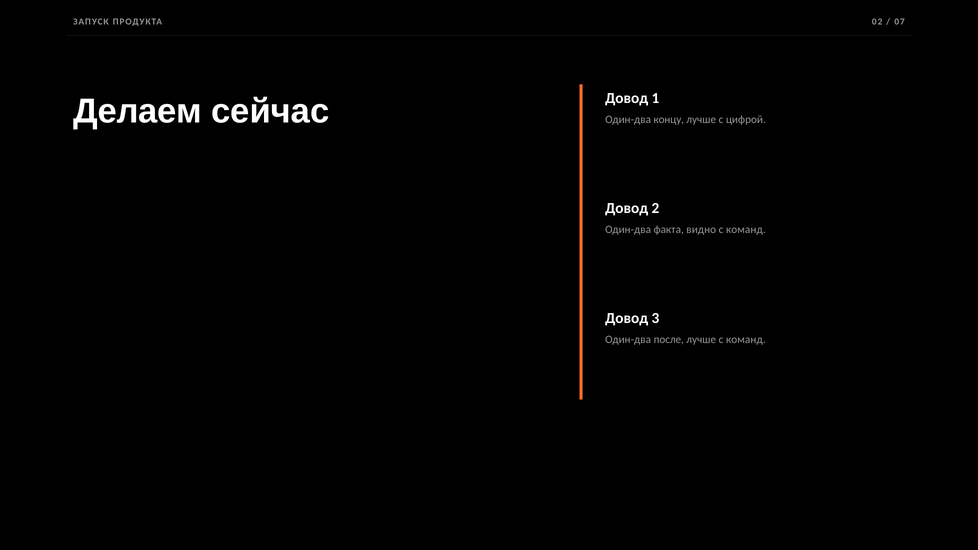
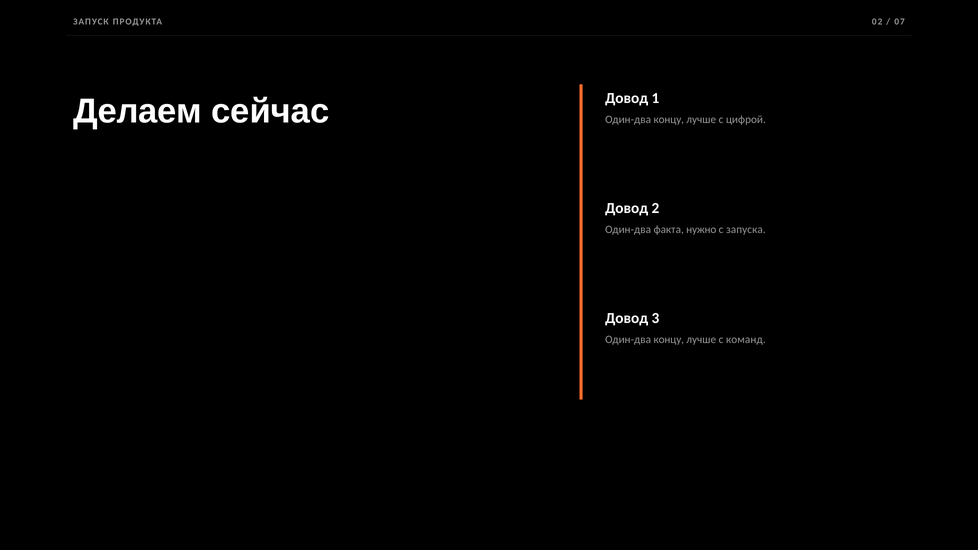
видно: видно -> нужно (701, 230)
команд: команд -> запуска (746, 230)
после: после -> концу (669, 340)
